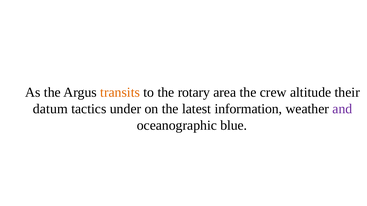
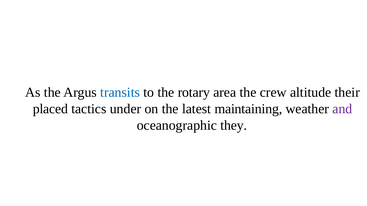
transits colour: orange -> blue (120, 92)
datum: datum -> placed (50, 109)
information: information -> maintaining (248, 109)
blue: blue -> they (234, 126)
